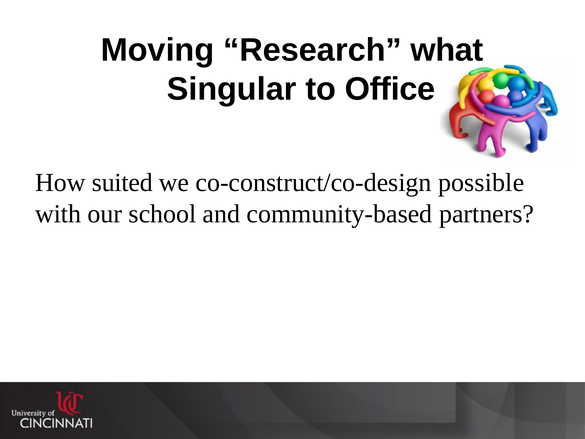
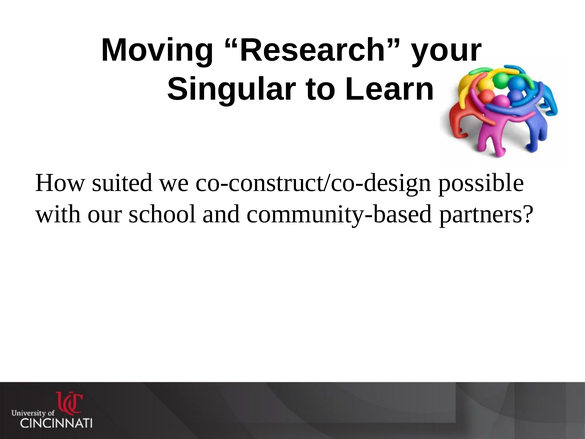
what: what -> your (447, 50)
Office: Office -> Learn (390, 89)
